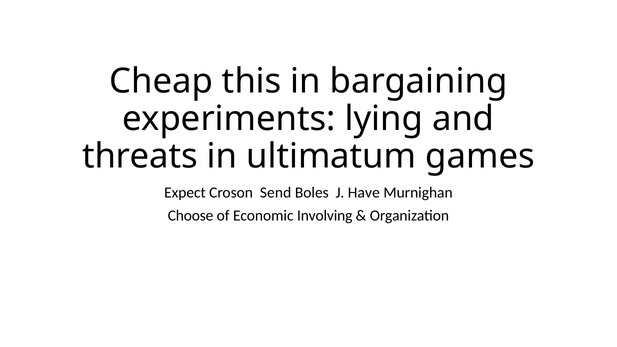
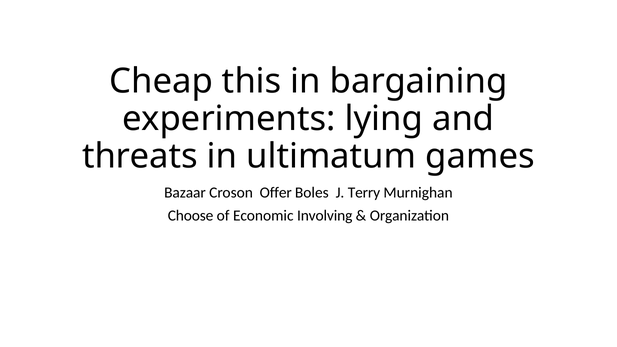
Expect: Expect -> Bazaar (185, 193)
Send: Send -> Offer (276, 193)
Have: Have -> Terry (364, 193)
